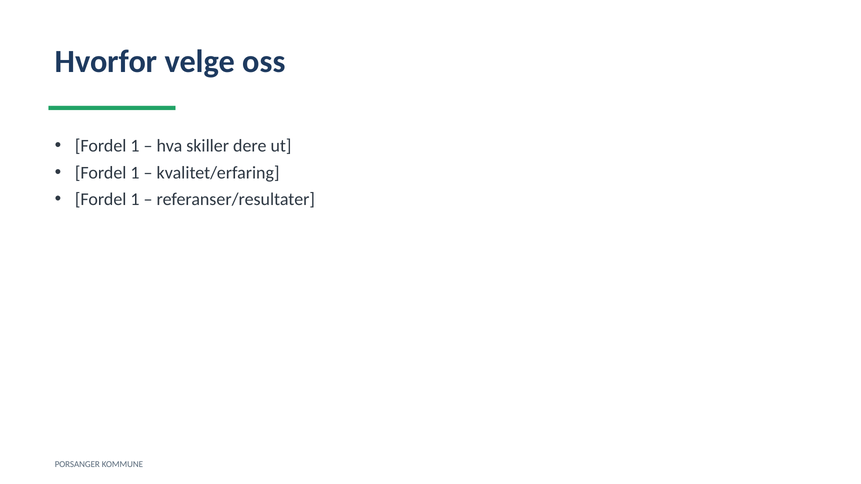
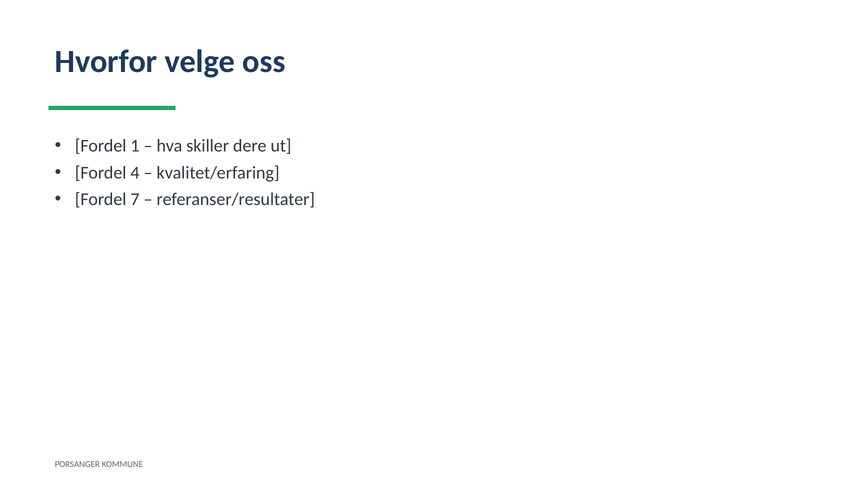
1: 1 -> 4 (135, 173)
1: 1 -> 7 (135, 200)
